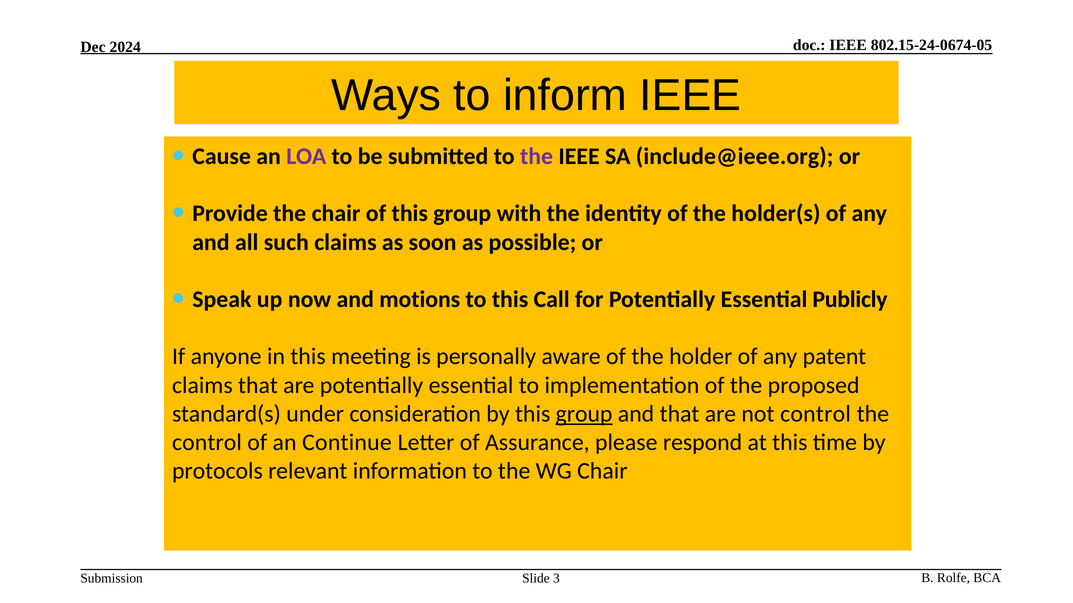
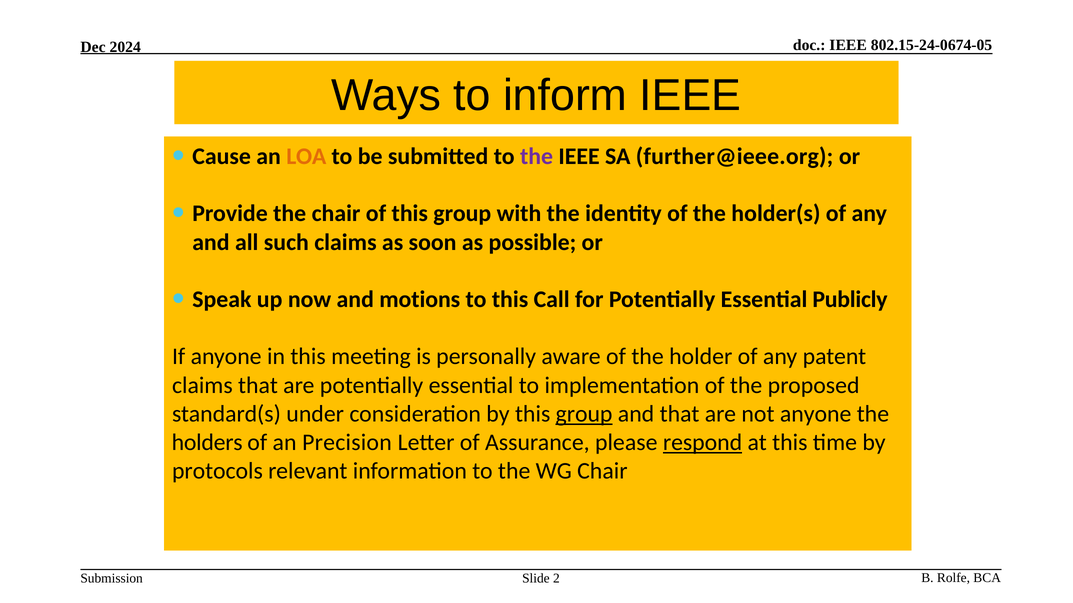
LOA colour: purple -> orange (306, 156)
include@ieee.org: include@ieee.org -> further@ieee.org (735, 156)
not control: control -> anyone (816, 414)
control: control -> holders (207, 443)
Continue: Continue -> Precision (347, 443)
respond underline: none -> present (703, 443)
3: 3 -> 2 (556, 579)
